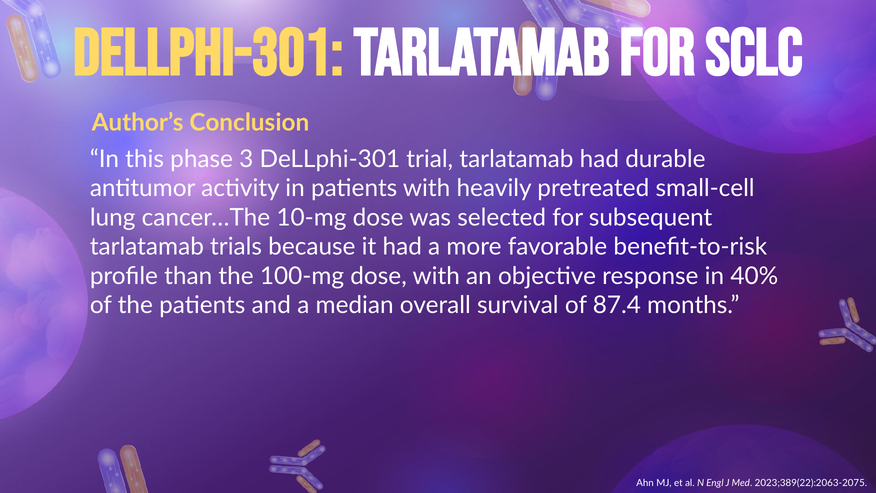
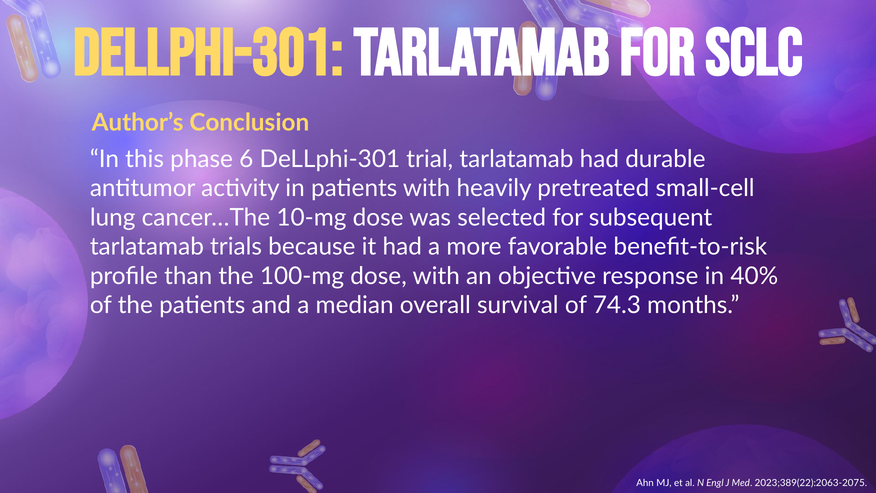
3: 3 -> 6 (246, 159)
87.4: 87.4 -> 74.3 (617, 305)
